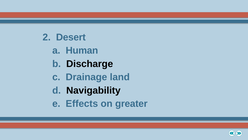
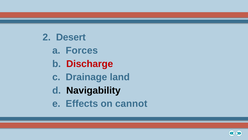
Human: Human -> Forces (82, 50)
Discharge colour: black -> red (90, 64)
greater: greater -> cannot (131, 103)
